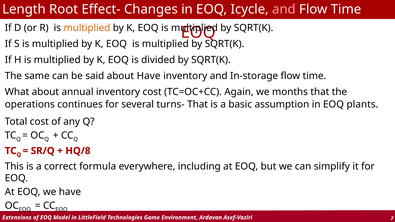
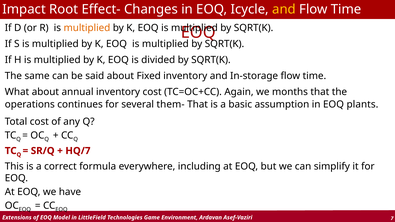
Length: Length -> Impact (24, 9)
and colour: pink -> yellow (284, 9)
about Have: Have -> Fixed (149, 76)
turns-: turns- -> them- (171, 105)
HQ/8: HQ/8 -> HQ/7 (78, 151)
